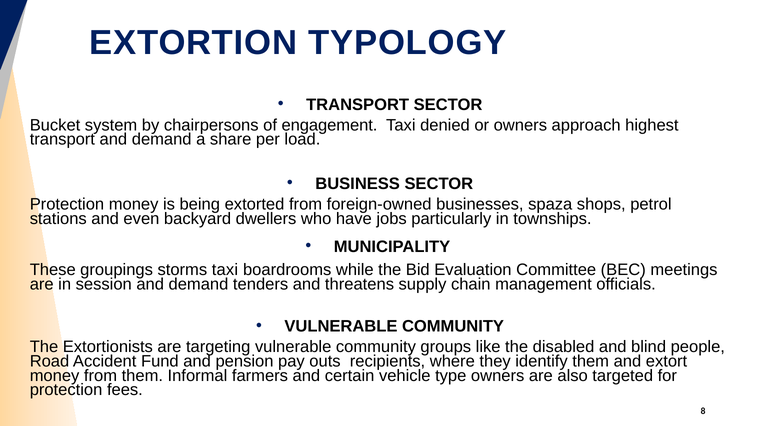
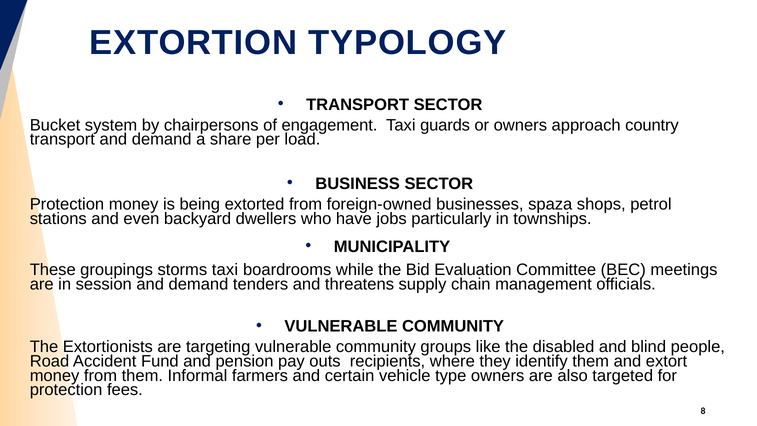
denied: denied -> guards (445, 125)
highest: highest -> country (652, 125)
